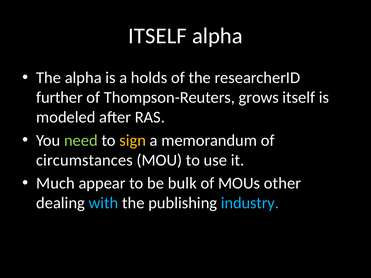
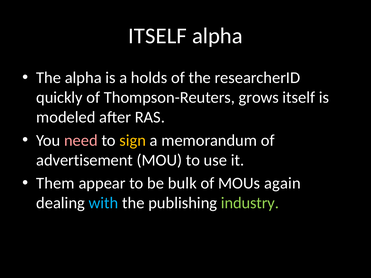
further: further -> quickly (59, 98)
need colour: light green -> pink (81, 141)
circumstances: circumstances -> advertisement (85, 160)
Much: Much -> Them (55, 183)
other: other -> again (282, 183)
industry colour: light blue -> light green (250, 203)
